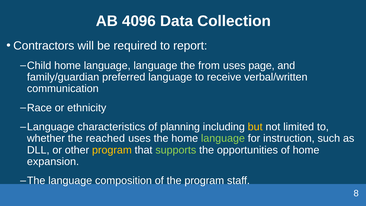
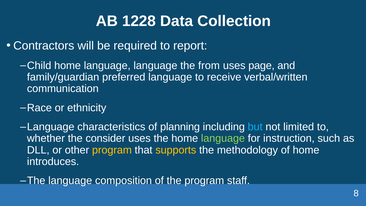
4096: 4096 -> 1228 (139, 21)
but colour: yellow -> light blue (255, 127)
reached: reached -> consider (105, 138)
supports colour: light green -> yellow (176, 150)
opportunities: opportunities -> methodology (247, 150)
expansion: expansion -> introduces (53, 161)
